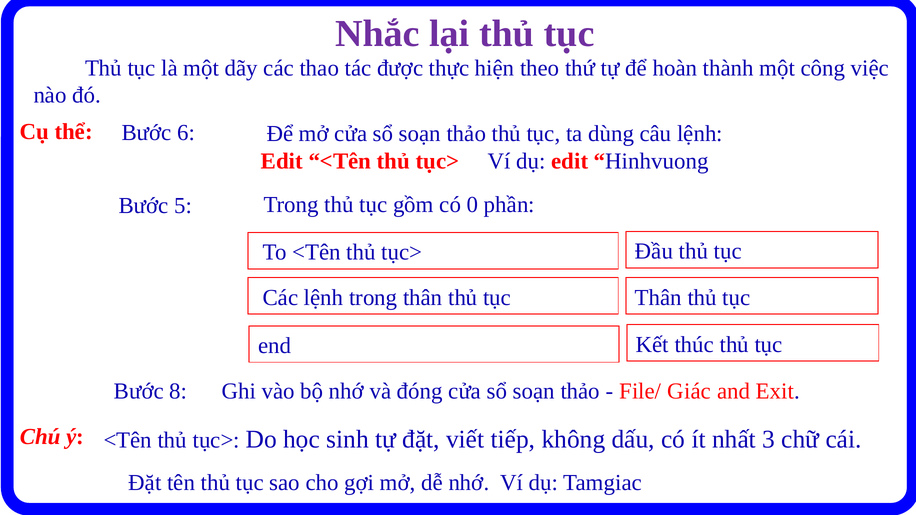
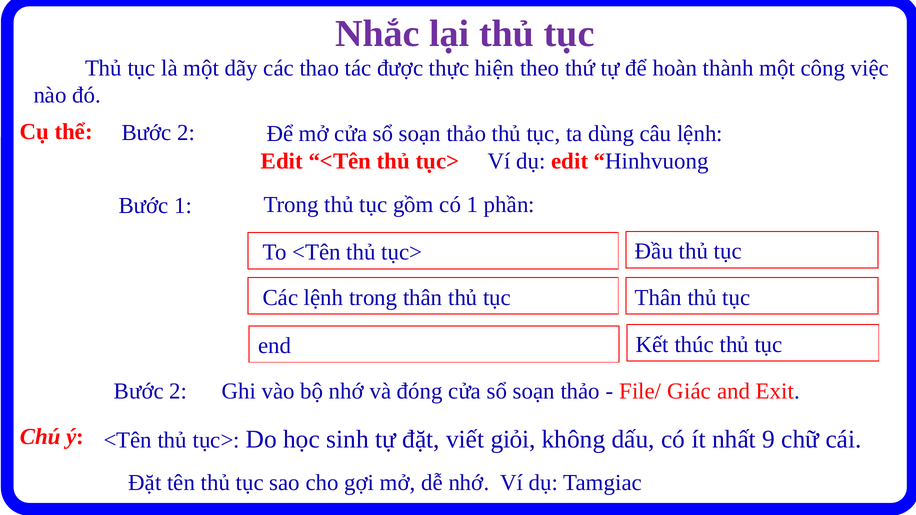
thể Bước 6: 6 -> 2 (186, 133)
Bước 5: 5 -> 1 (183, 206)
có 0: 0 -> 1 (472, 205)
8: 8 -> 2 (178, 391)
tiếp: tiếp -> giỏi (513, 440)
3: 3 -> 9 (769, 440)
